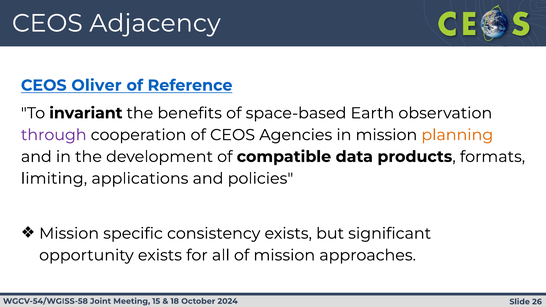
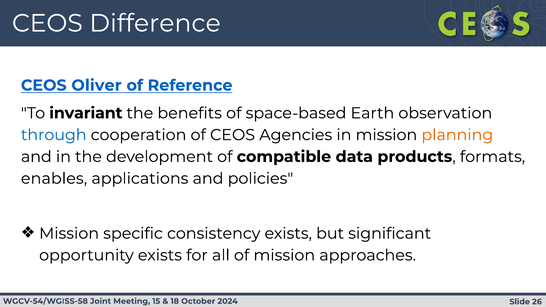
Adjacency: Adjacency -> Difference (155, 23)
through colour: purple -> blue (54, 135)
limiting: limiting -> enables (54, 179)
